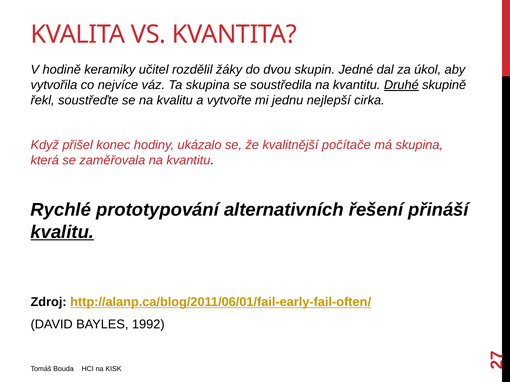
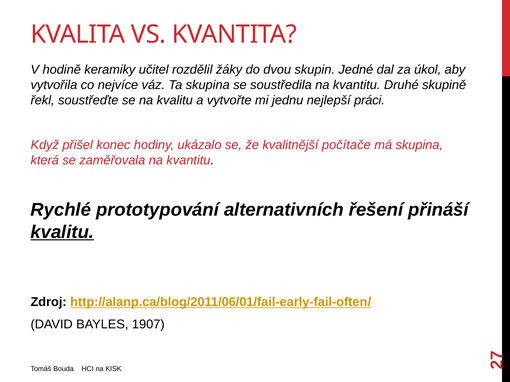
Druhé underline: present -> none (401, 85)
cirka: cirka -> práci (370, 100)
1992: 1992 -> 1907 (148, 325)
